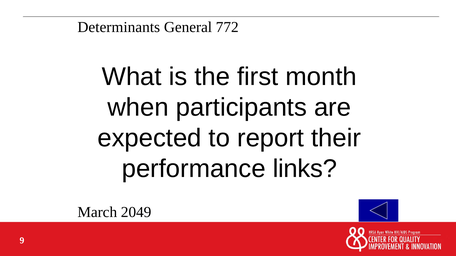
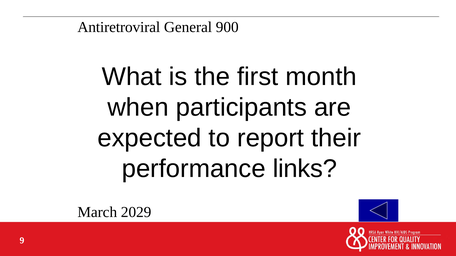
Determinants: Determinants -> Antiretroviral (119, 27)
772: 772 -> 900 (227, 27)
2049: 2049 -> 2029 (136, 212)
